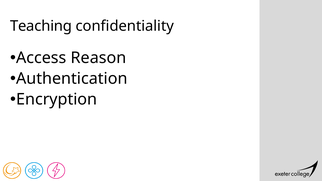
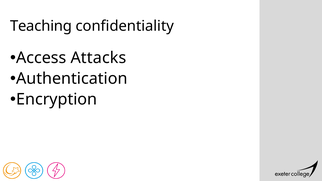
Reason: Reason -> Attacks (98, 58)
